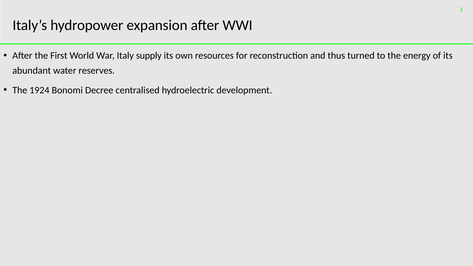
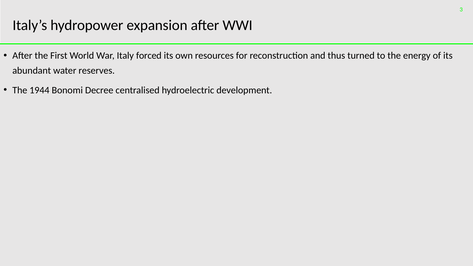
supply: supply -> forced (149, 56)
The 1924: 1924 -> 1944 (39, 90)
